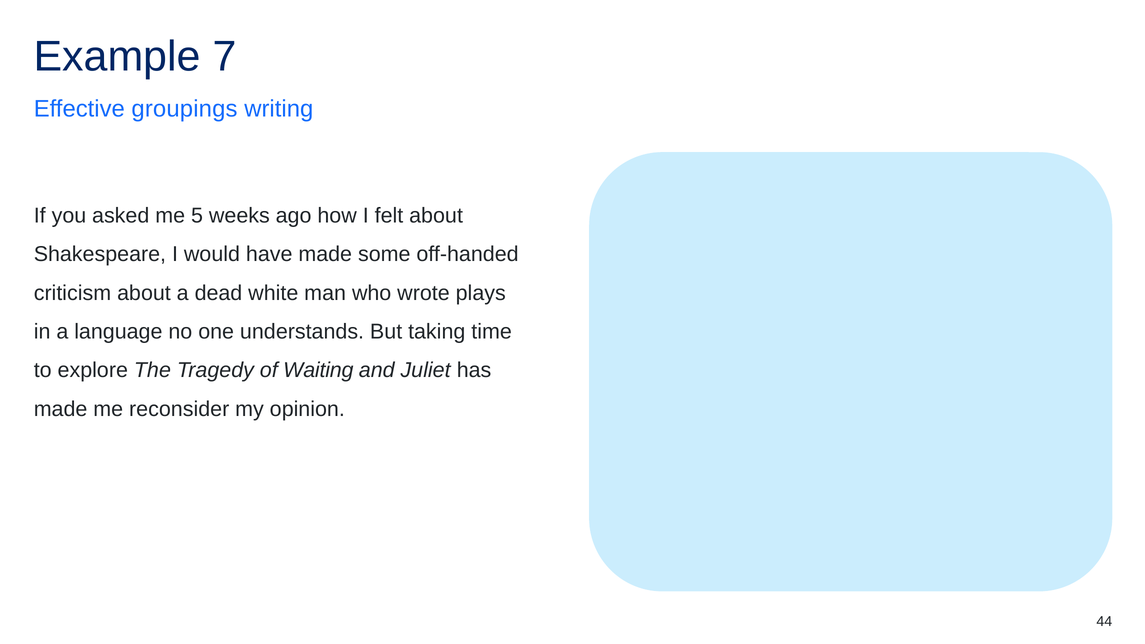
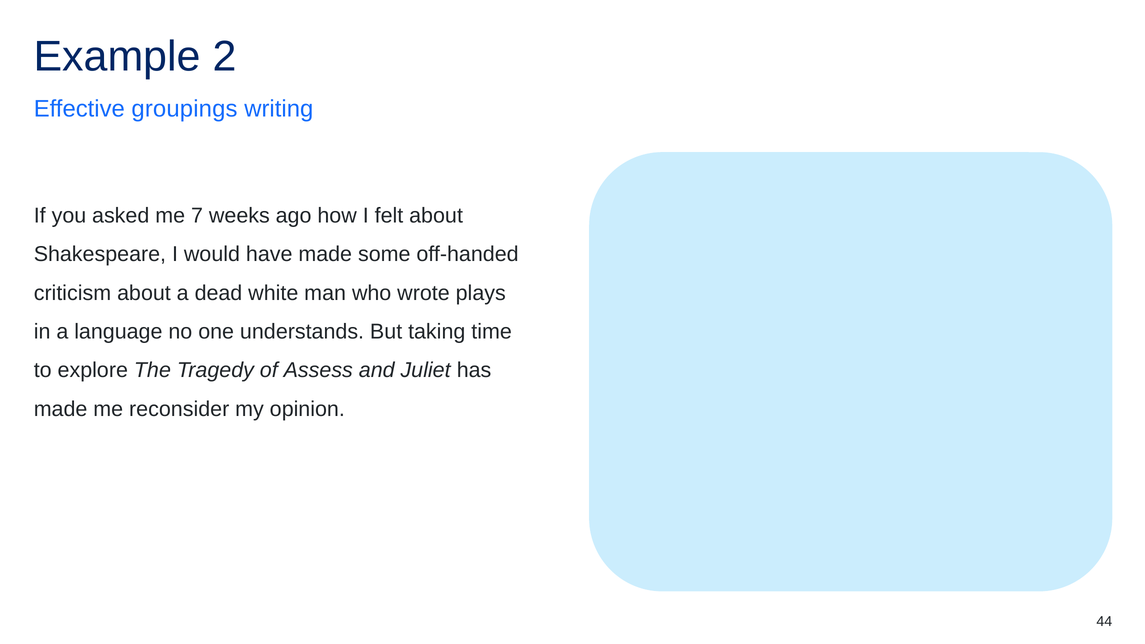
7: 7 -> 2 (224, 57)
5: 5 -> 7 (197, 216)
Waiting: Waiting -> Assess (318, 370)
